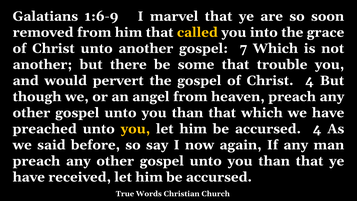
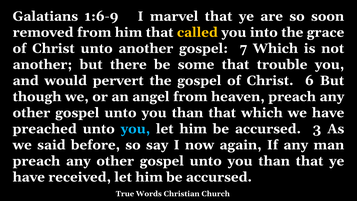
Christ 4: 4 -> 6 (309, 81)
you colour: yellow -> light blue (135, 129)
accursed 4: 4 -> 3 (317, 129)
